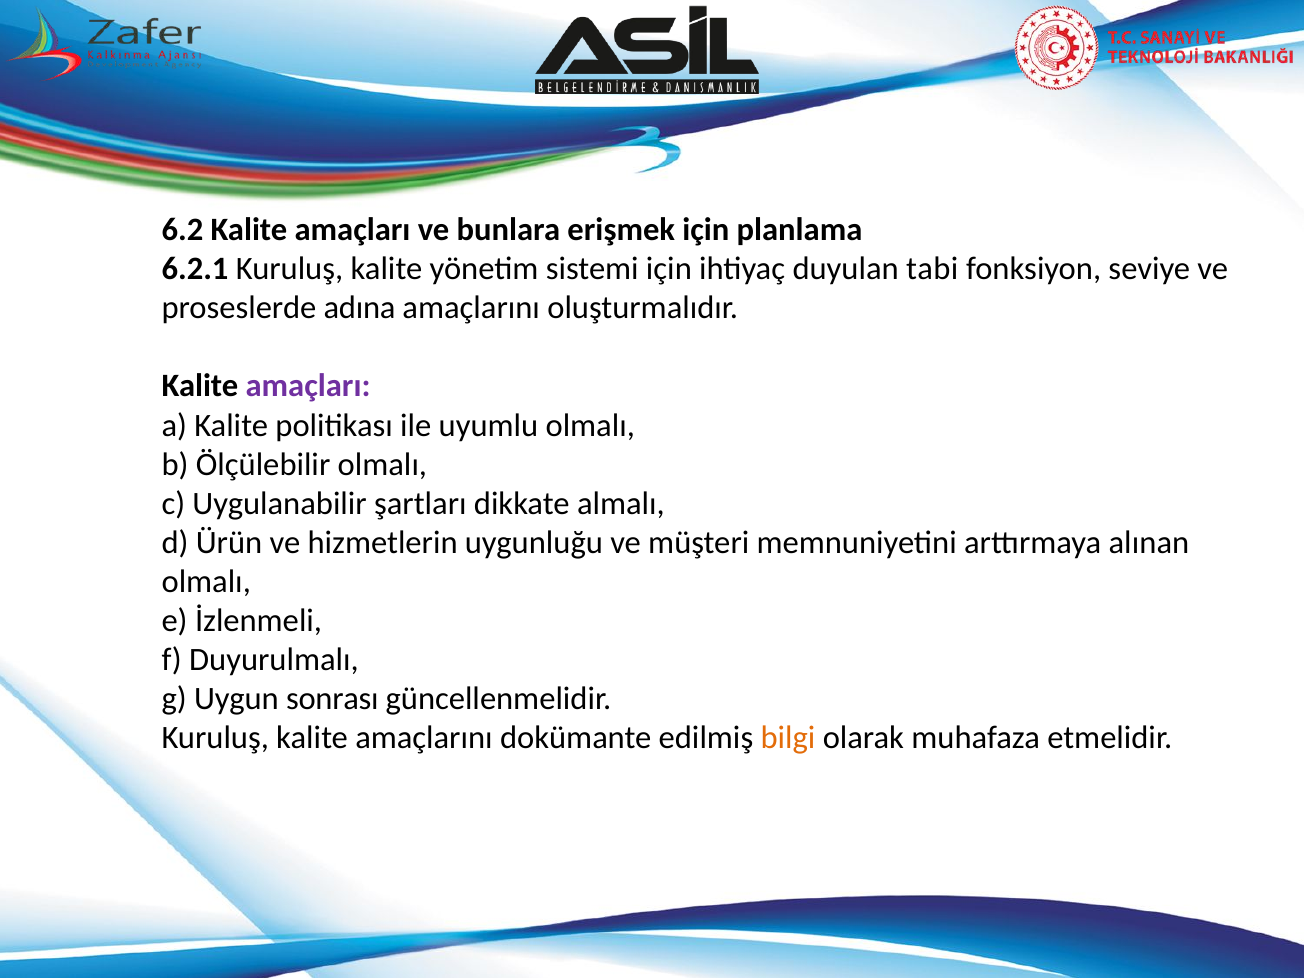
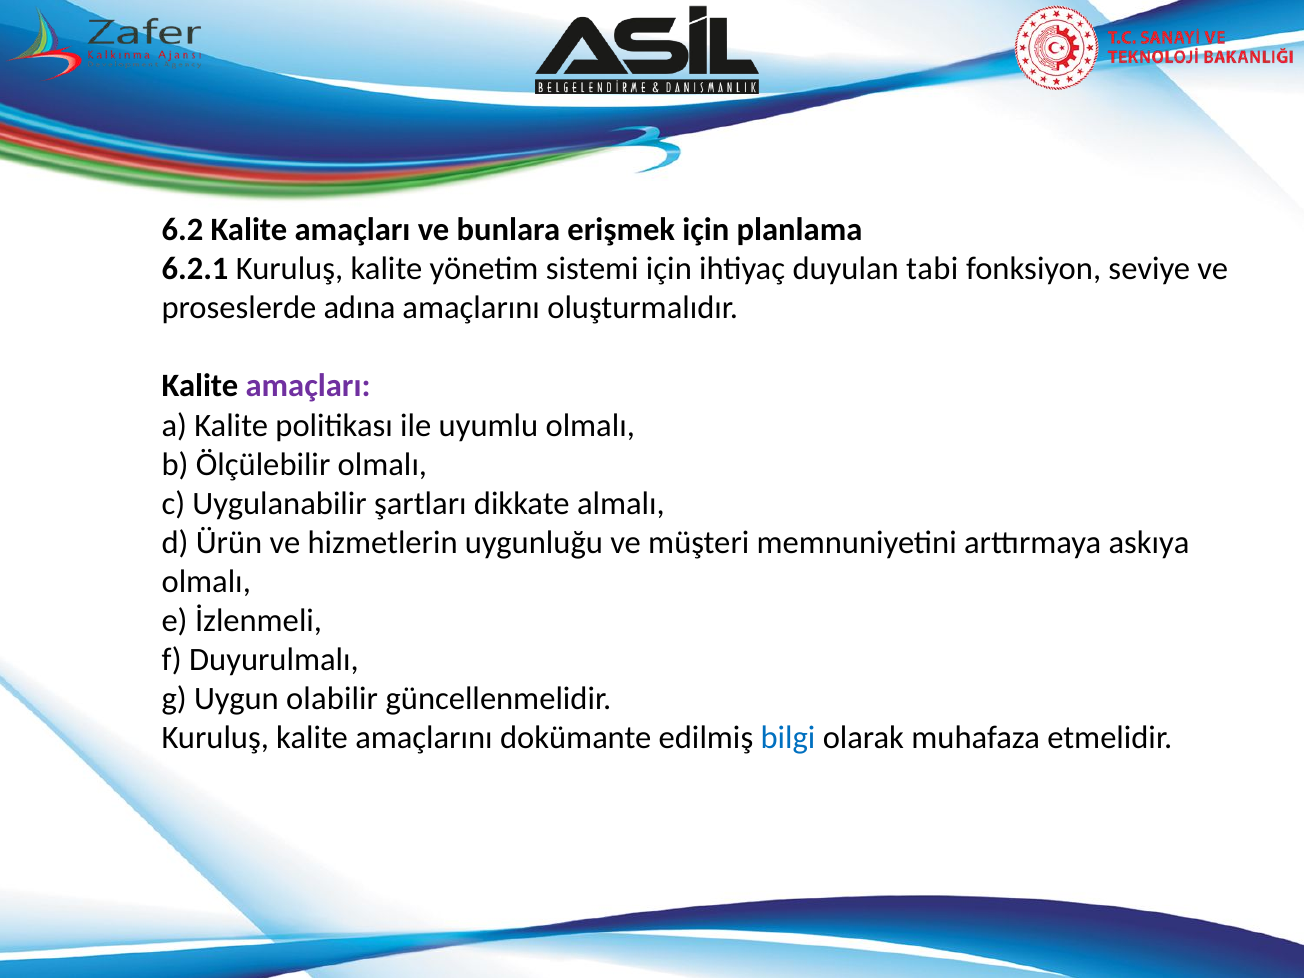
alınan: alınan -> askıya (1149, 543)
sonrası: sonrası -> olabilir (332, 699)
bilgi colour: orange -> blue (788, 738)
